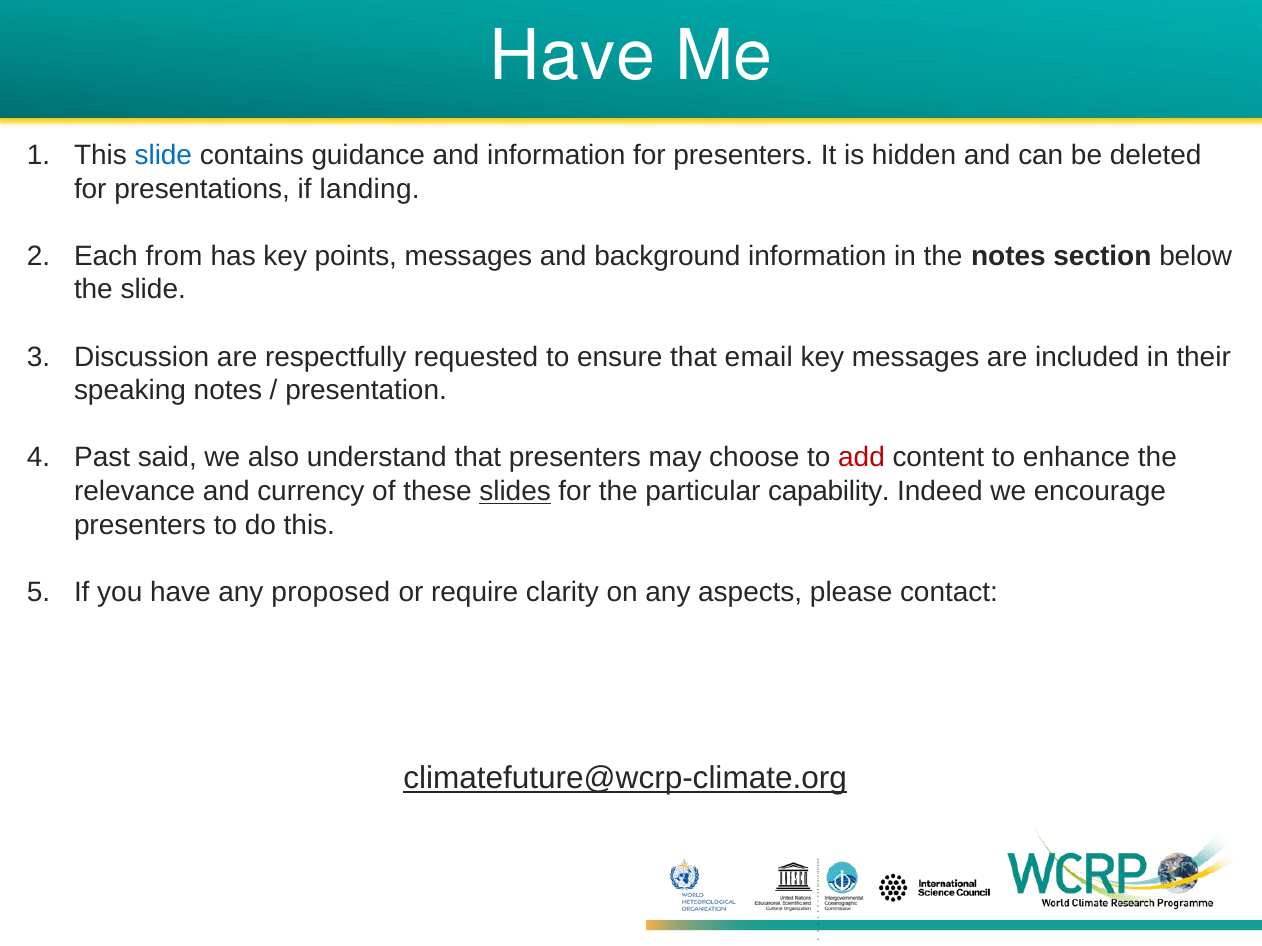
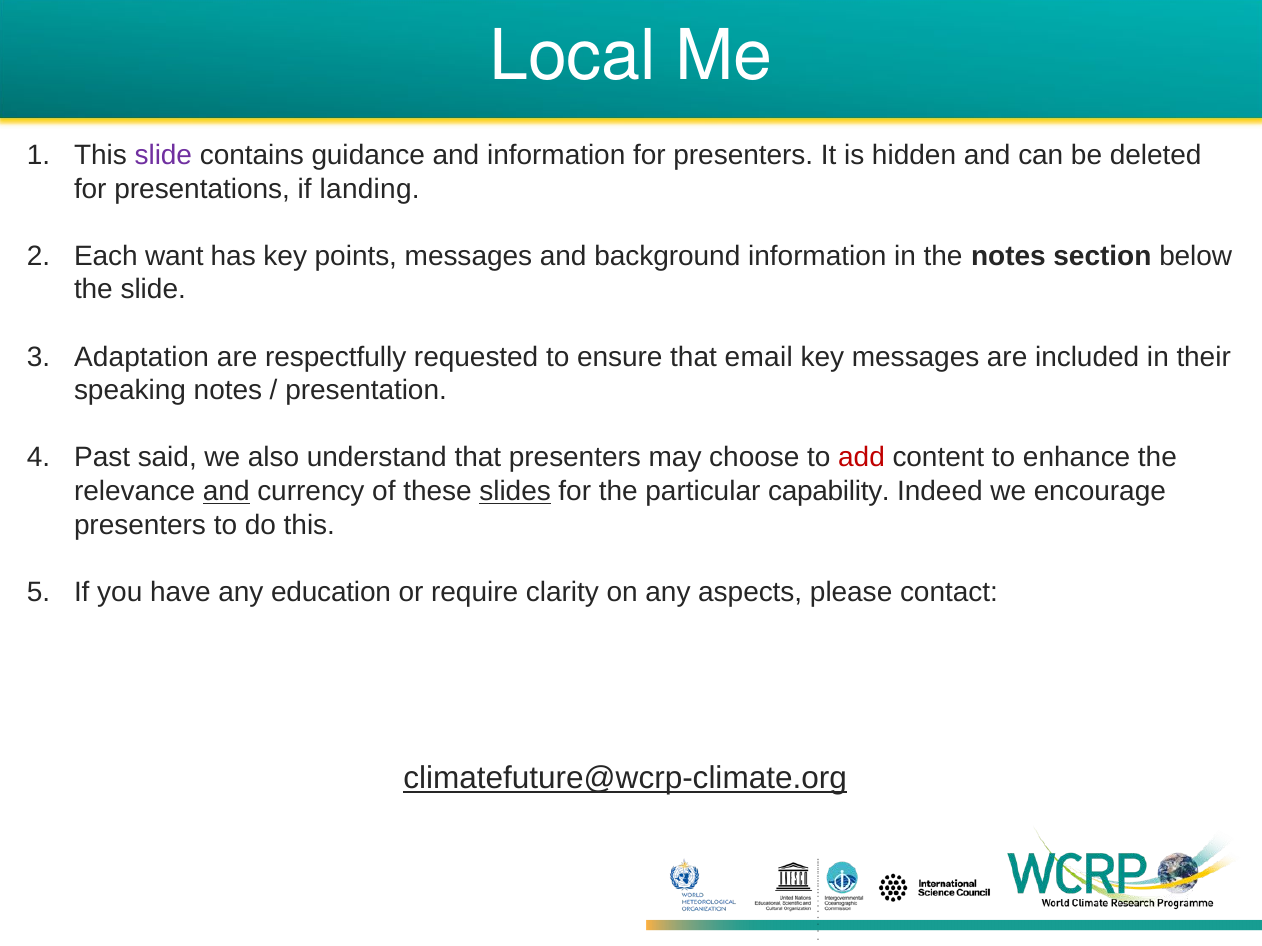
Have: Have -> Local (573, 56)
slide colour: blue -> purple (163, 155)
from: from -> want (174, 256)
Discussion: Discussion -> Adaptation (142, 357)
and underline: none -> present (226, 492)
proposed: proposed -> education (331, 593)
